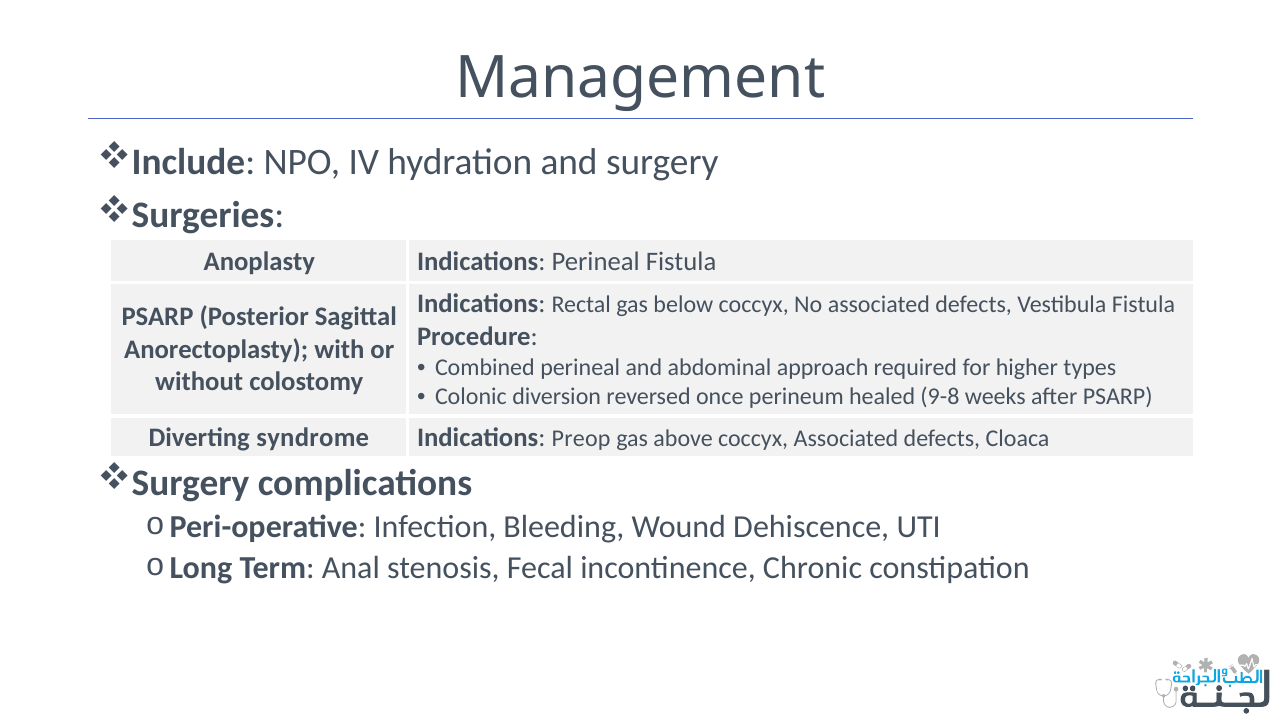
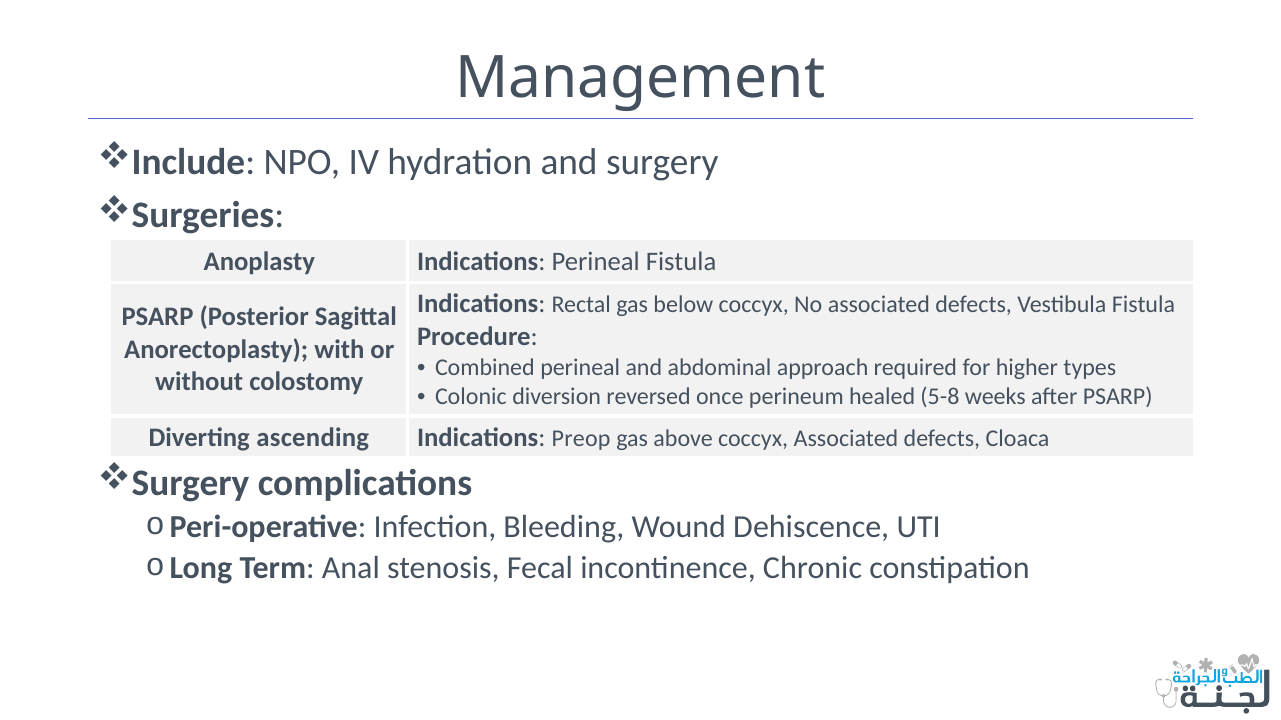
9-8: 9-8 -> 5-8 (940, 397)
syndrome: syndrome -> ascending (313, 438)
